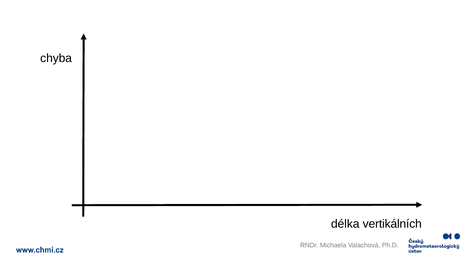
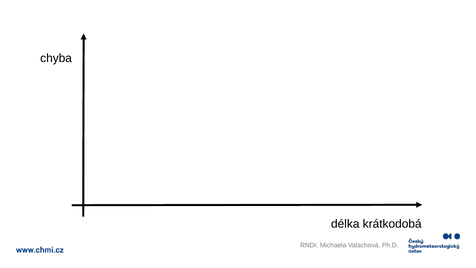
vertikálních: vertikálních -> krátkodobá (392, 224)
